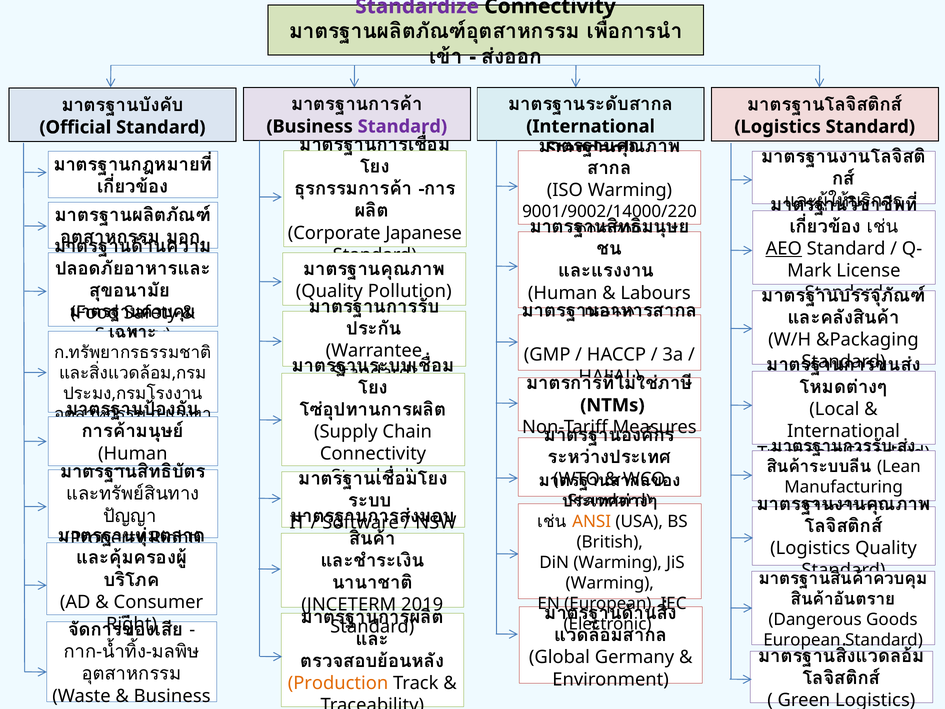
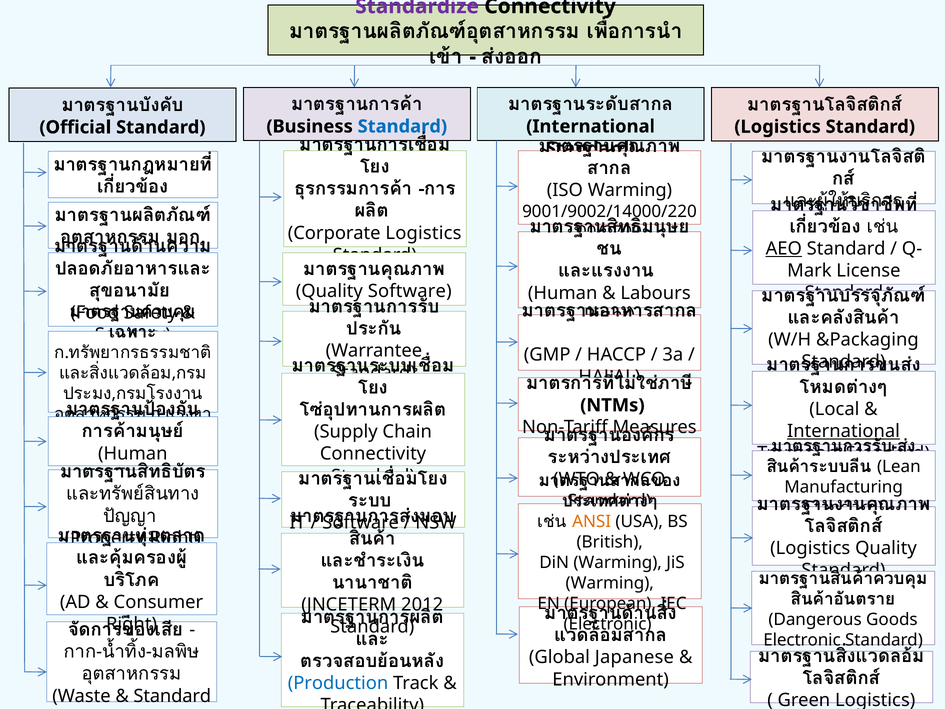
Standard colour: purple -> blue (402, 126)
Corporate Japanese: Japanese -> Logistics (424, 233)
Quality Pollution: Pollution -> Software (410, 291)
International underline: none -> present (844, 431)
2019: 2019 -> 2012 (422, 604)
European: European -> Electronic (802, 640)
Germany: Germany -> Japanese (634, 657)
Production colour: orange -> blue (338, 683)
Business: Business -> Standard (172, 696)
